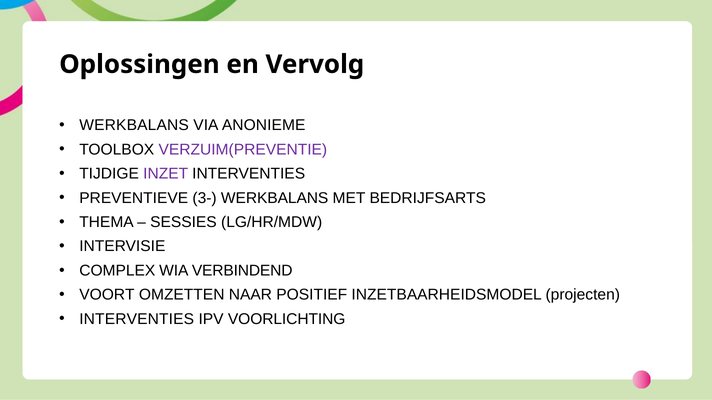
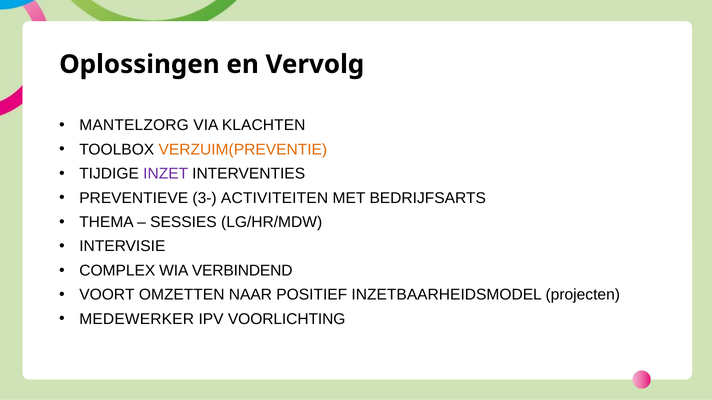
WERKBALANS: WERKBALANS -> MANTELZORG (134, 125)
ANONIEME: ANONIEME -> KLACHTEN (264, 125)
VERZUIM(PREVENTIE colour: purple -> orange (243, 150)
3- WERKBALANS: WERKBALANS -> ACTIVITEITEN (275, 198)
INTERVENTIES: INTERVENTIES -> MEDEWERKER (137, 319)
